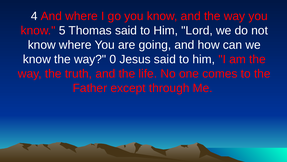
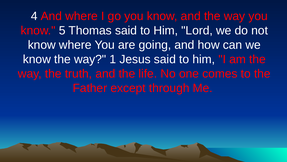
0: 0 -> 1 (113, 59)
